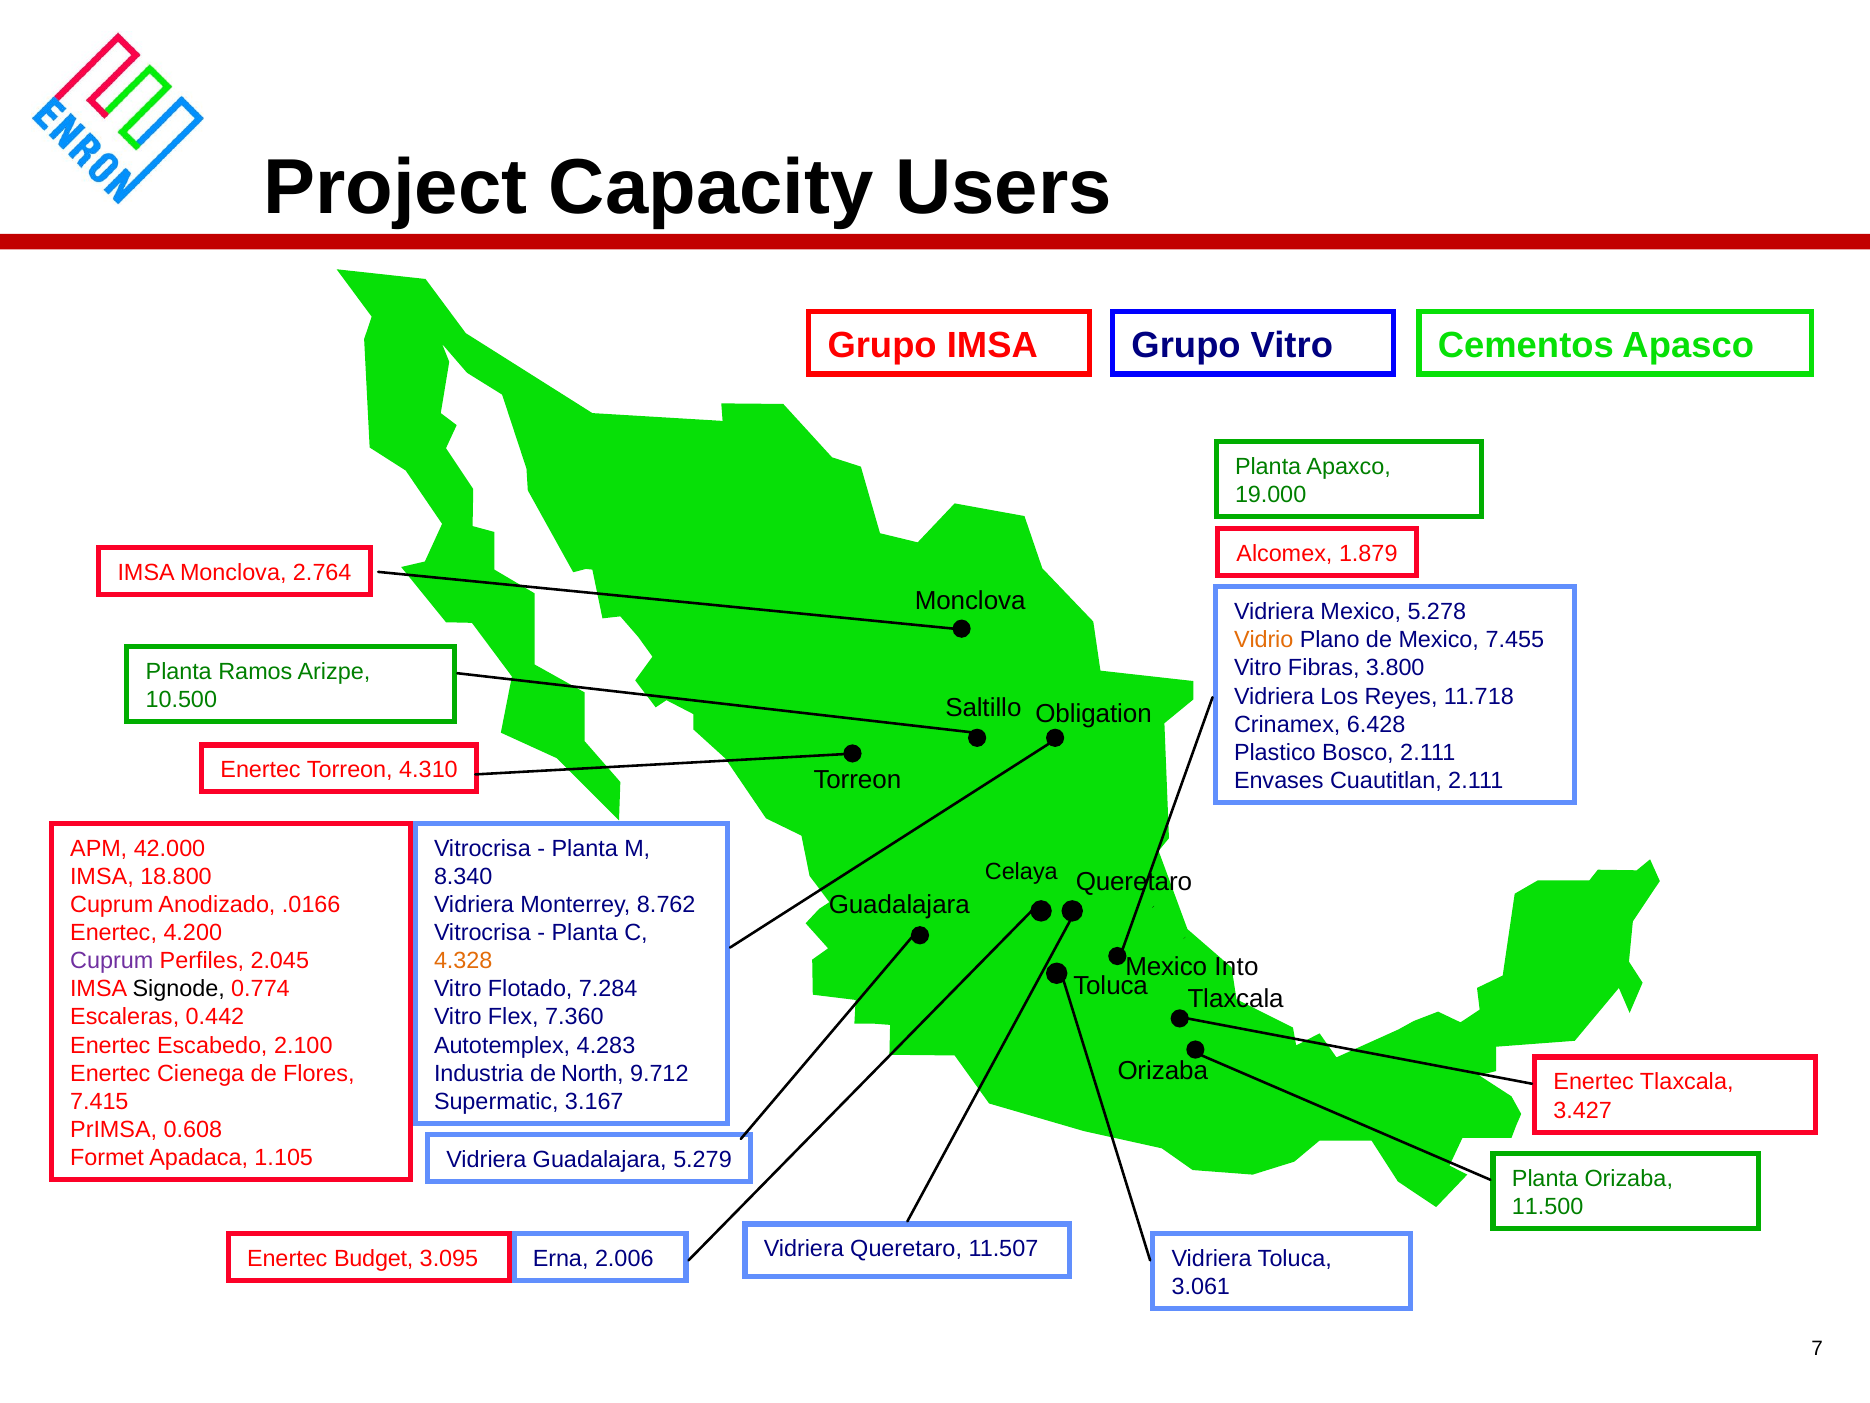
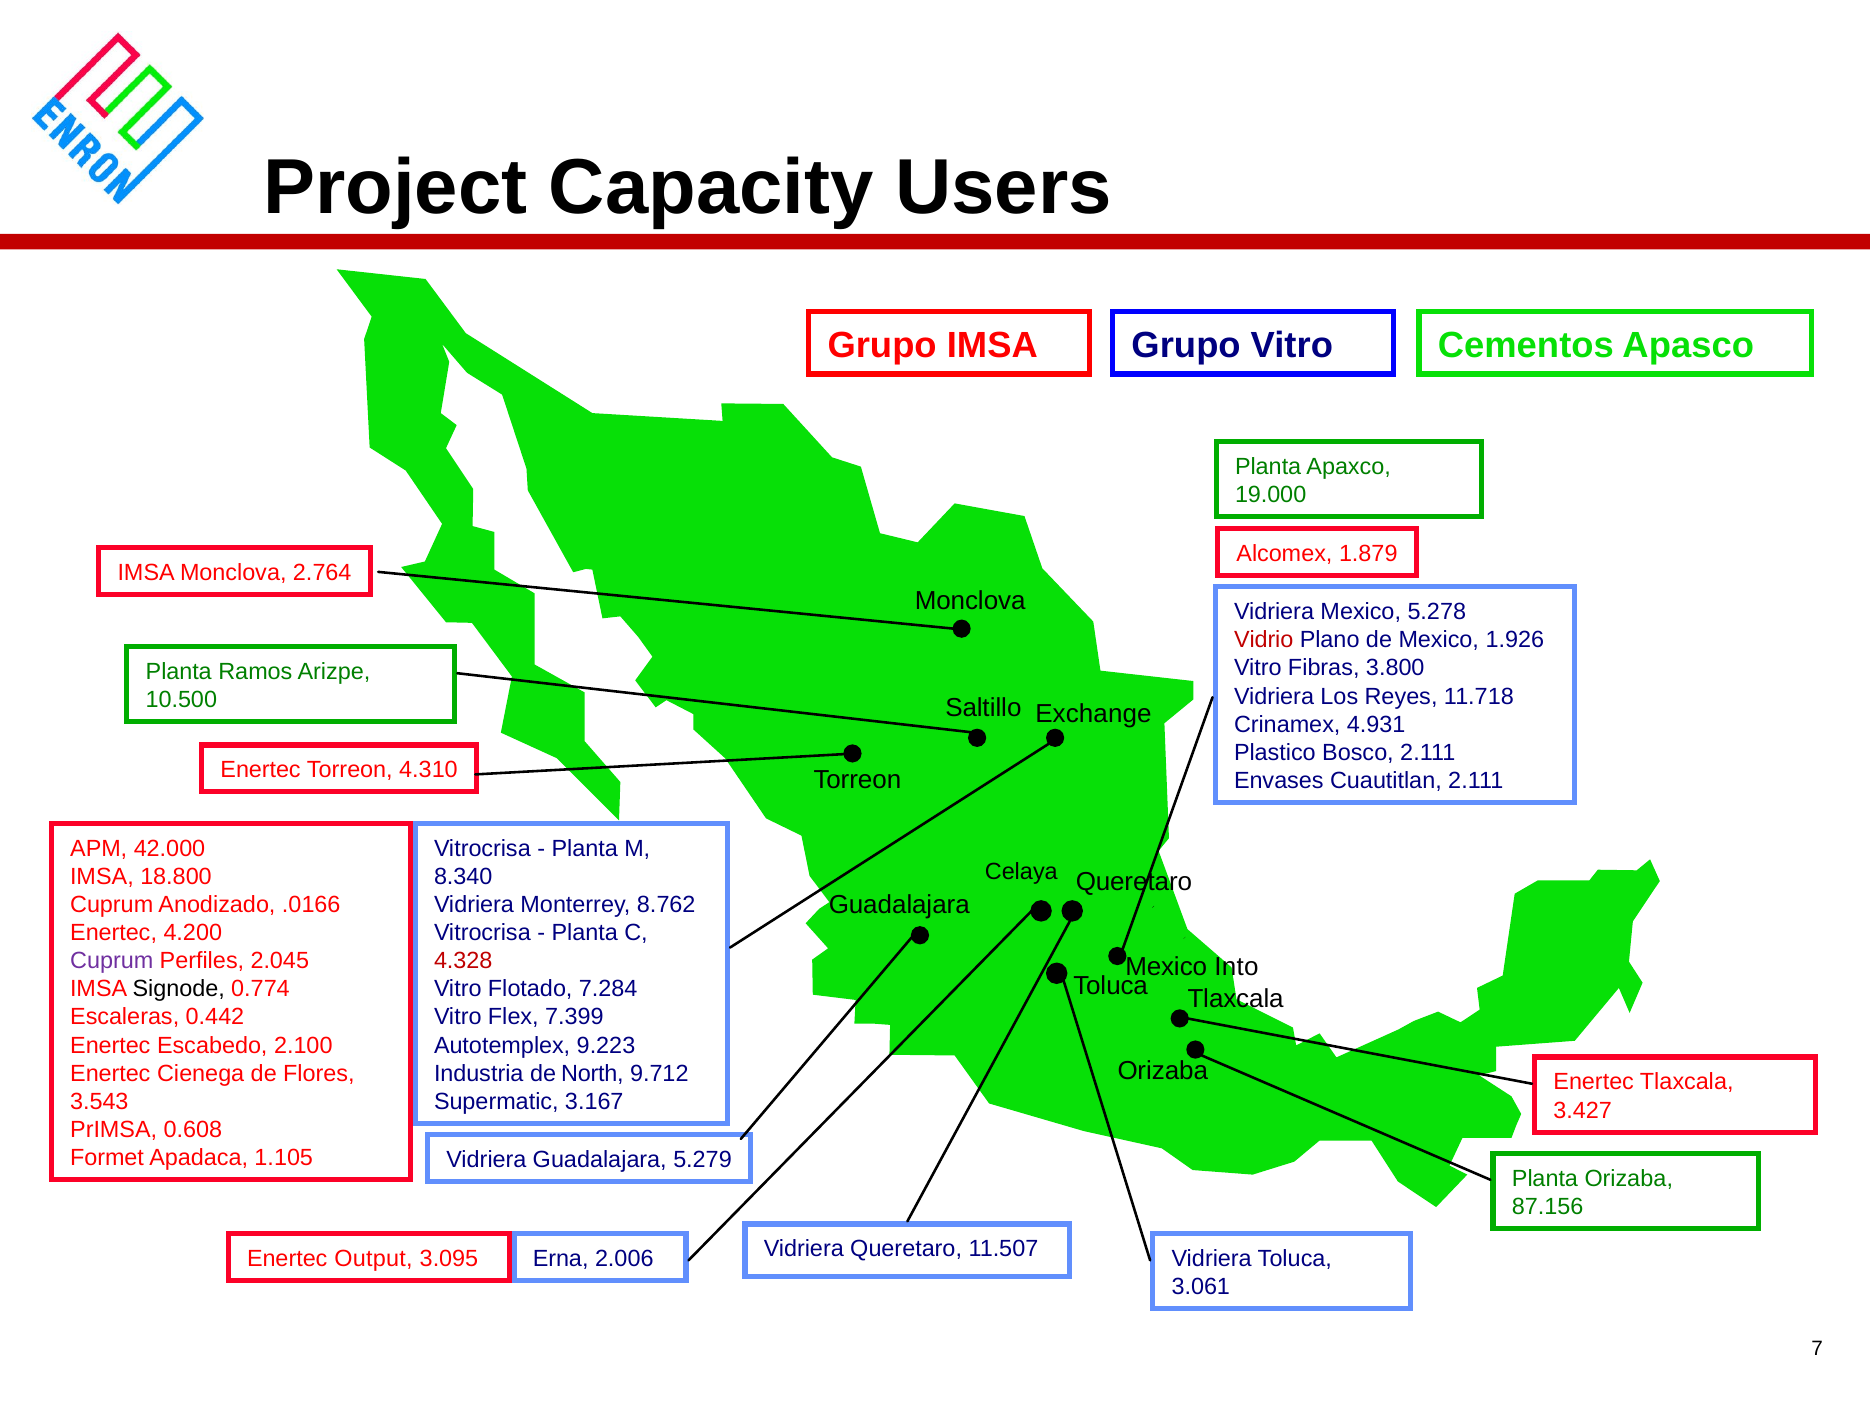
Vidrio colour: orange -> red (1264, 640)
7.455: 7.455 -> 1.926 (1515, 640)
Obligation: Obligation -> Exchange (1093, 714)
6.428: 6.428 -> 4.931 (1376, 724)
4.328 colour: orange -> red (463, 961)
7.360: 7.360 -> 7.399 (574, 1017)
4.283: 4.283 -> 9.223 (606, 1045)
7.415: 7.415 -> 3.543 (99, 1101)
11.500: 11.500 -> 87.156 (1548, 1206)
Budget: Budget -> Output (373, 1258)
